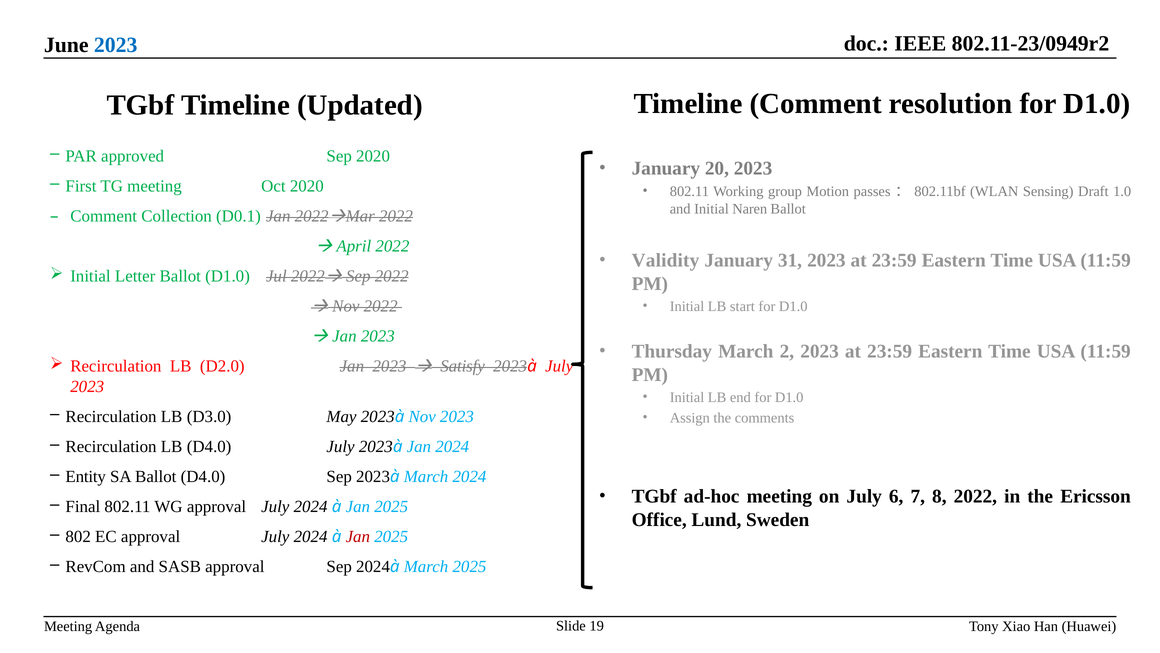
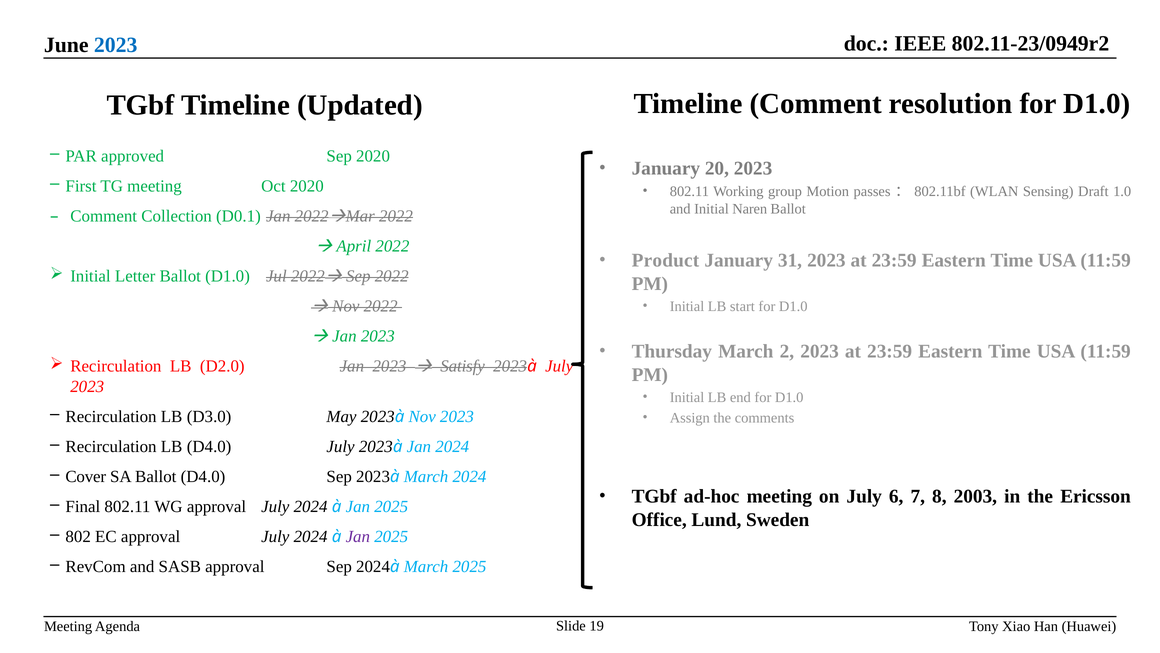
Validity: Validity -> Product (665, 260)
Entity: Entity -> Cover (86, 476)
8 2022: 2022 -> 2003 (975, 496)
Jan colour: red -> purple (358, 536)
